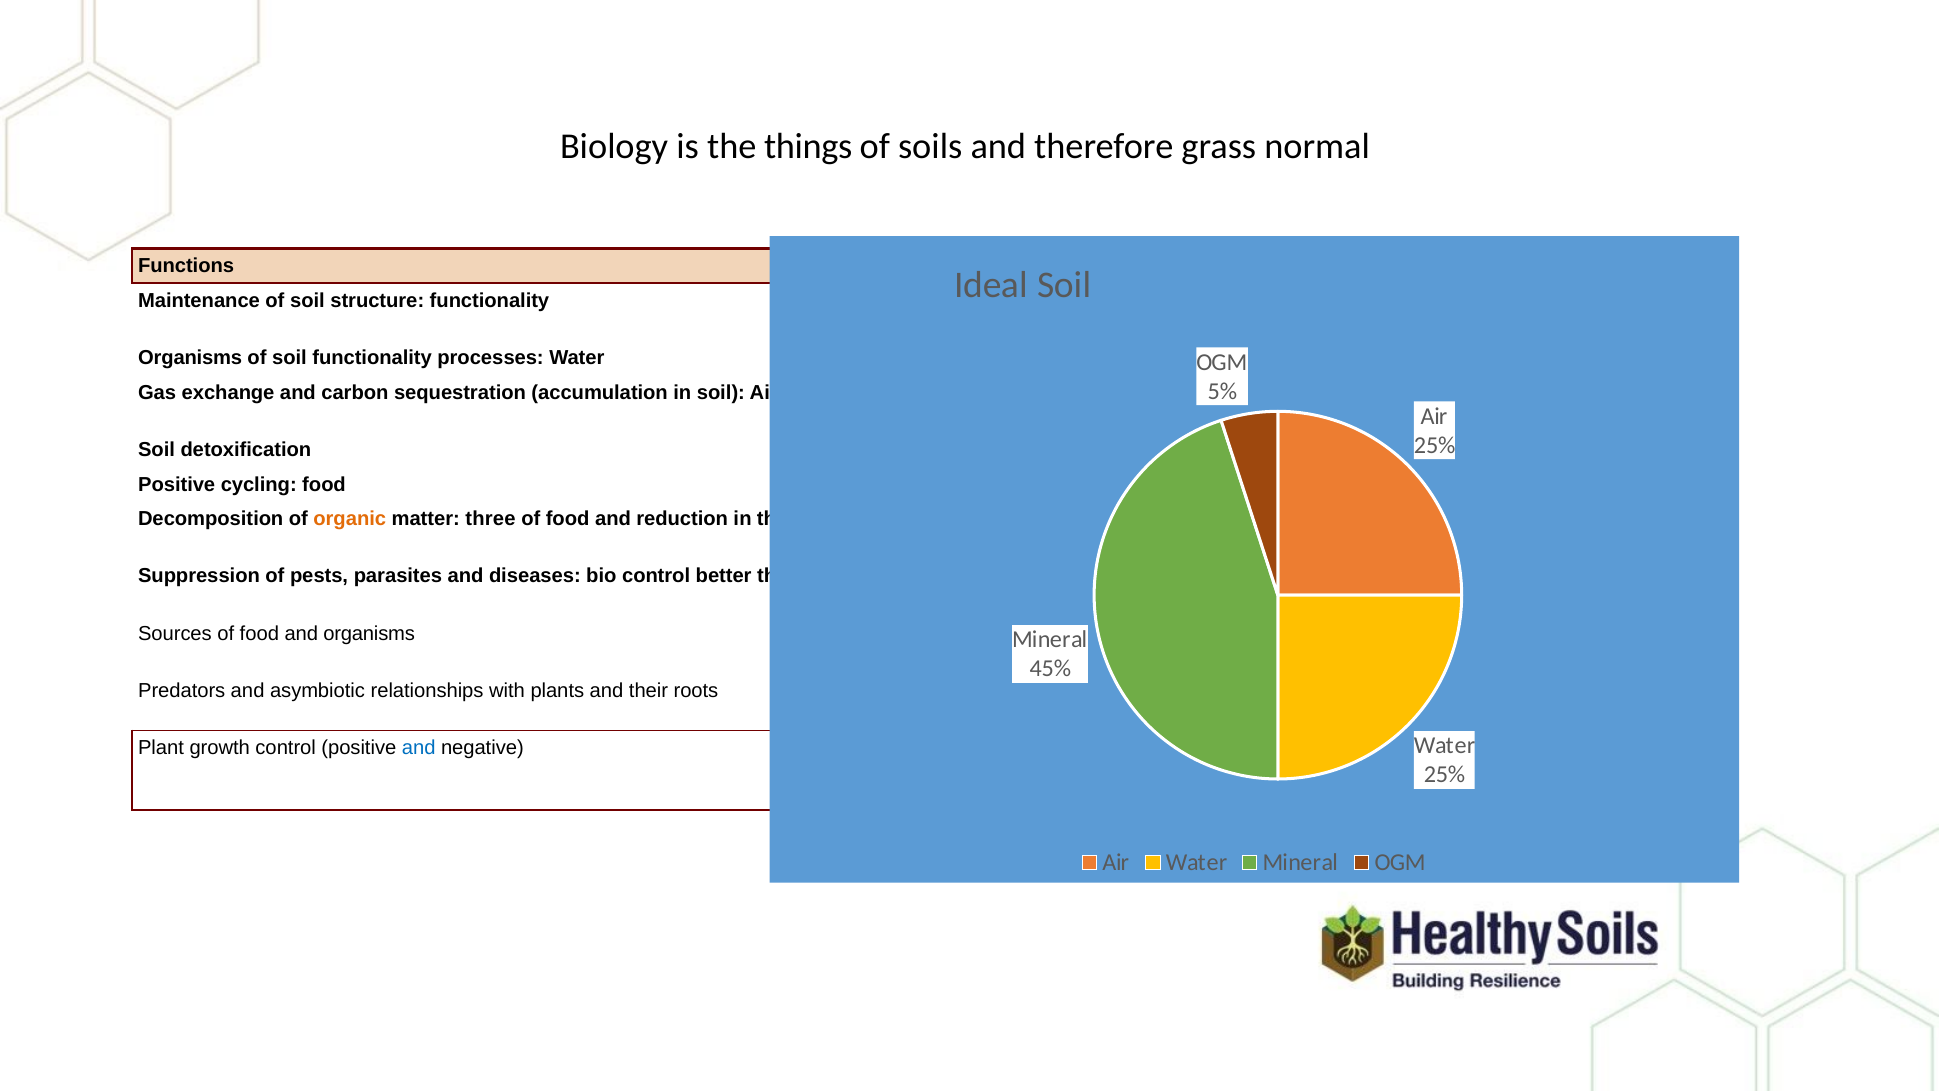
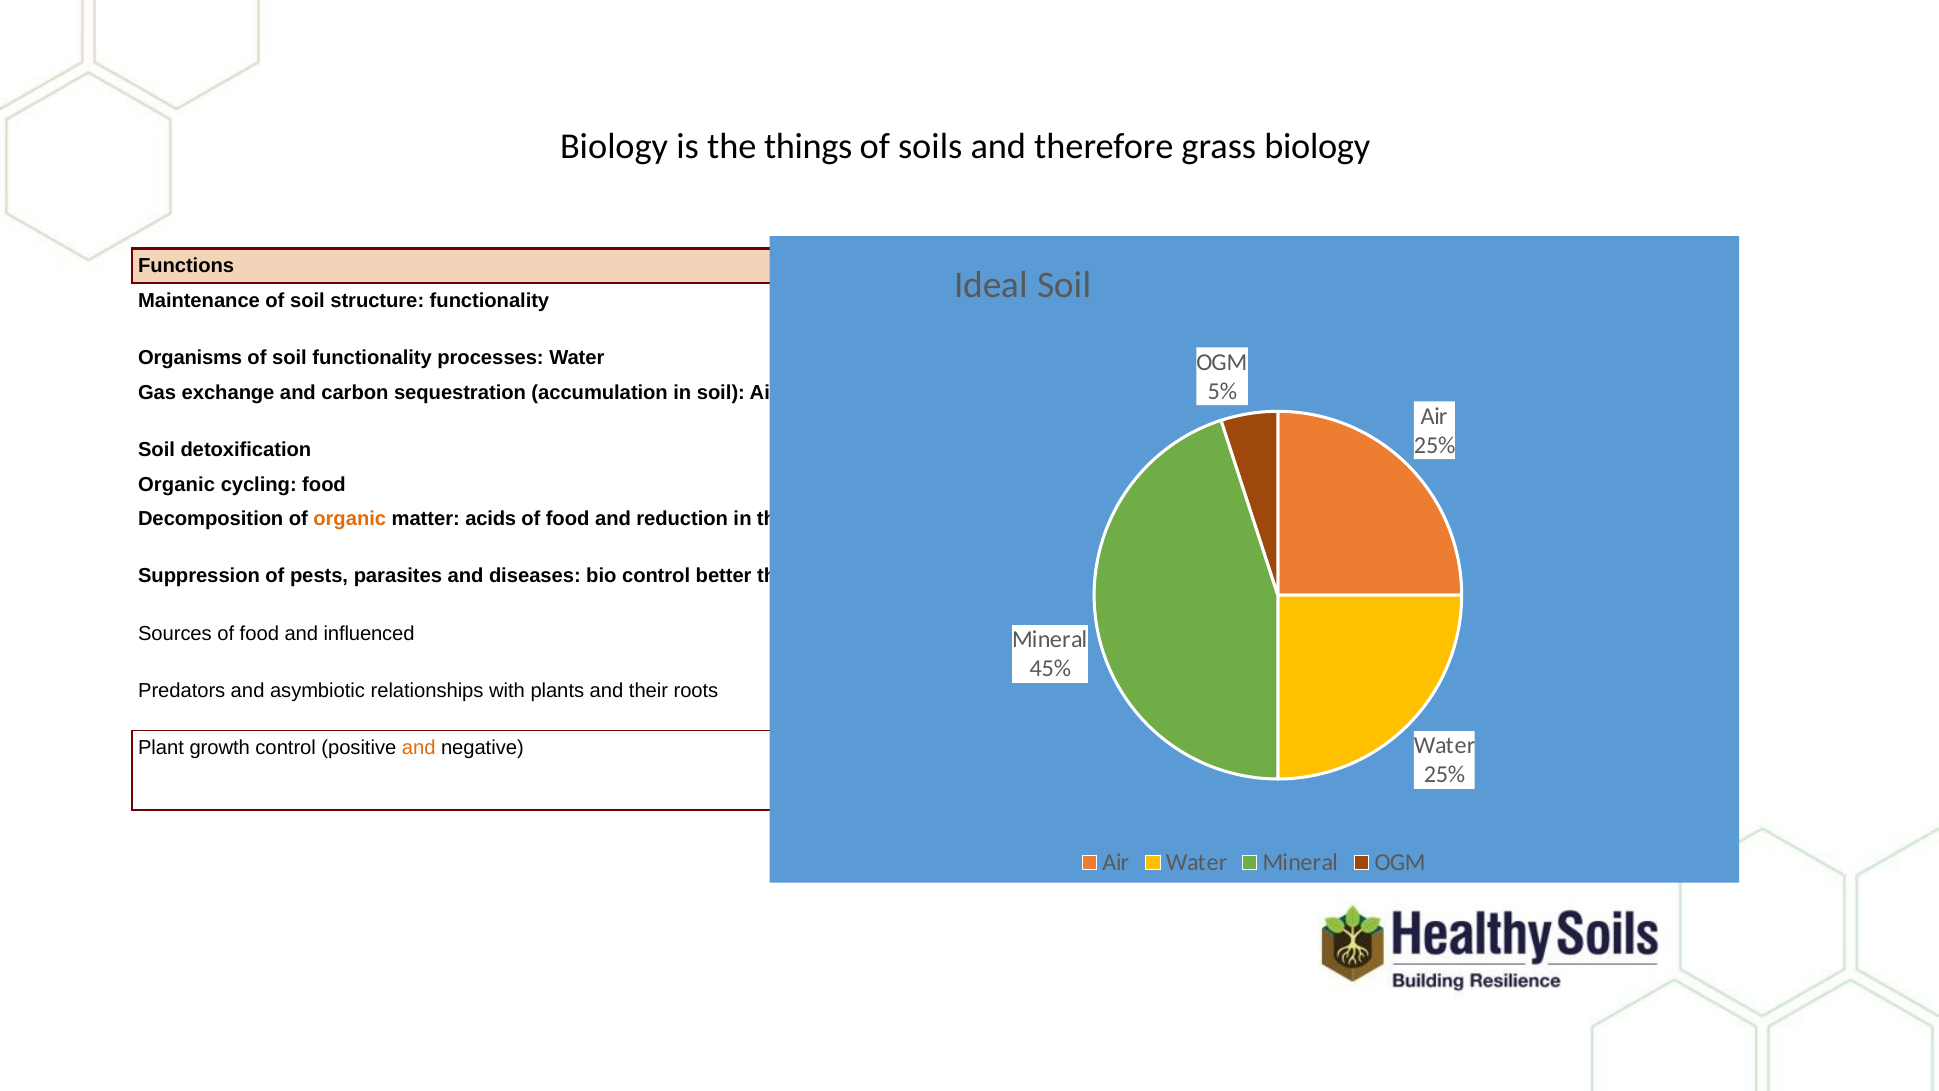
grass normal: normal -> biology (1317, 147)
Positive: Positive -> Organic (177, 484)
three: three -> acids (491, 519)
and organisms: organisms -> influenced (369, 633)
and colour: blue -> orange (419, 748)
